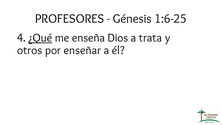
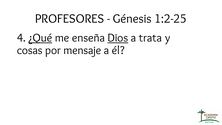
1:6-25: 1:6-25 -> 1:2-25 (171, 19)
Dios underline: none -> present (118, 38)
otros: otros -> cosas (30, 50)
enseñar: enseñar -> mensaje (82, 50)
